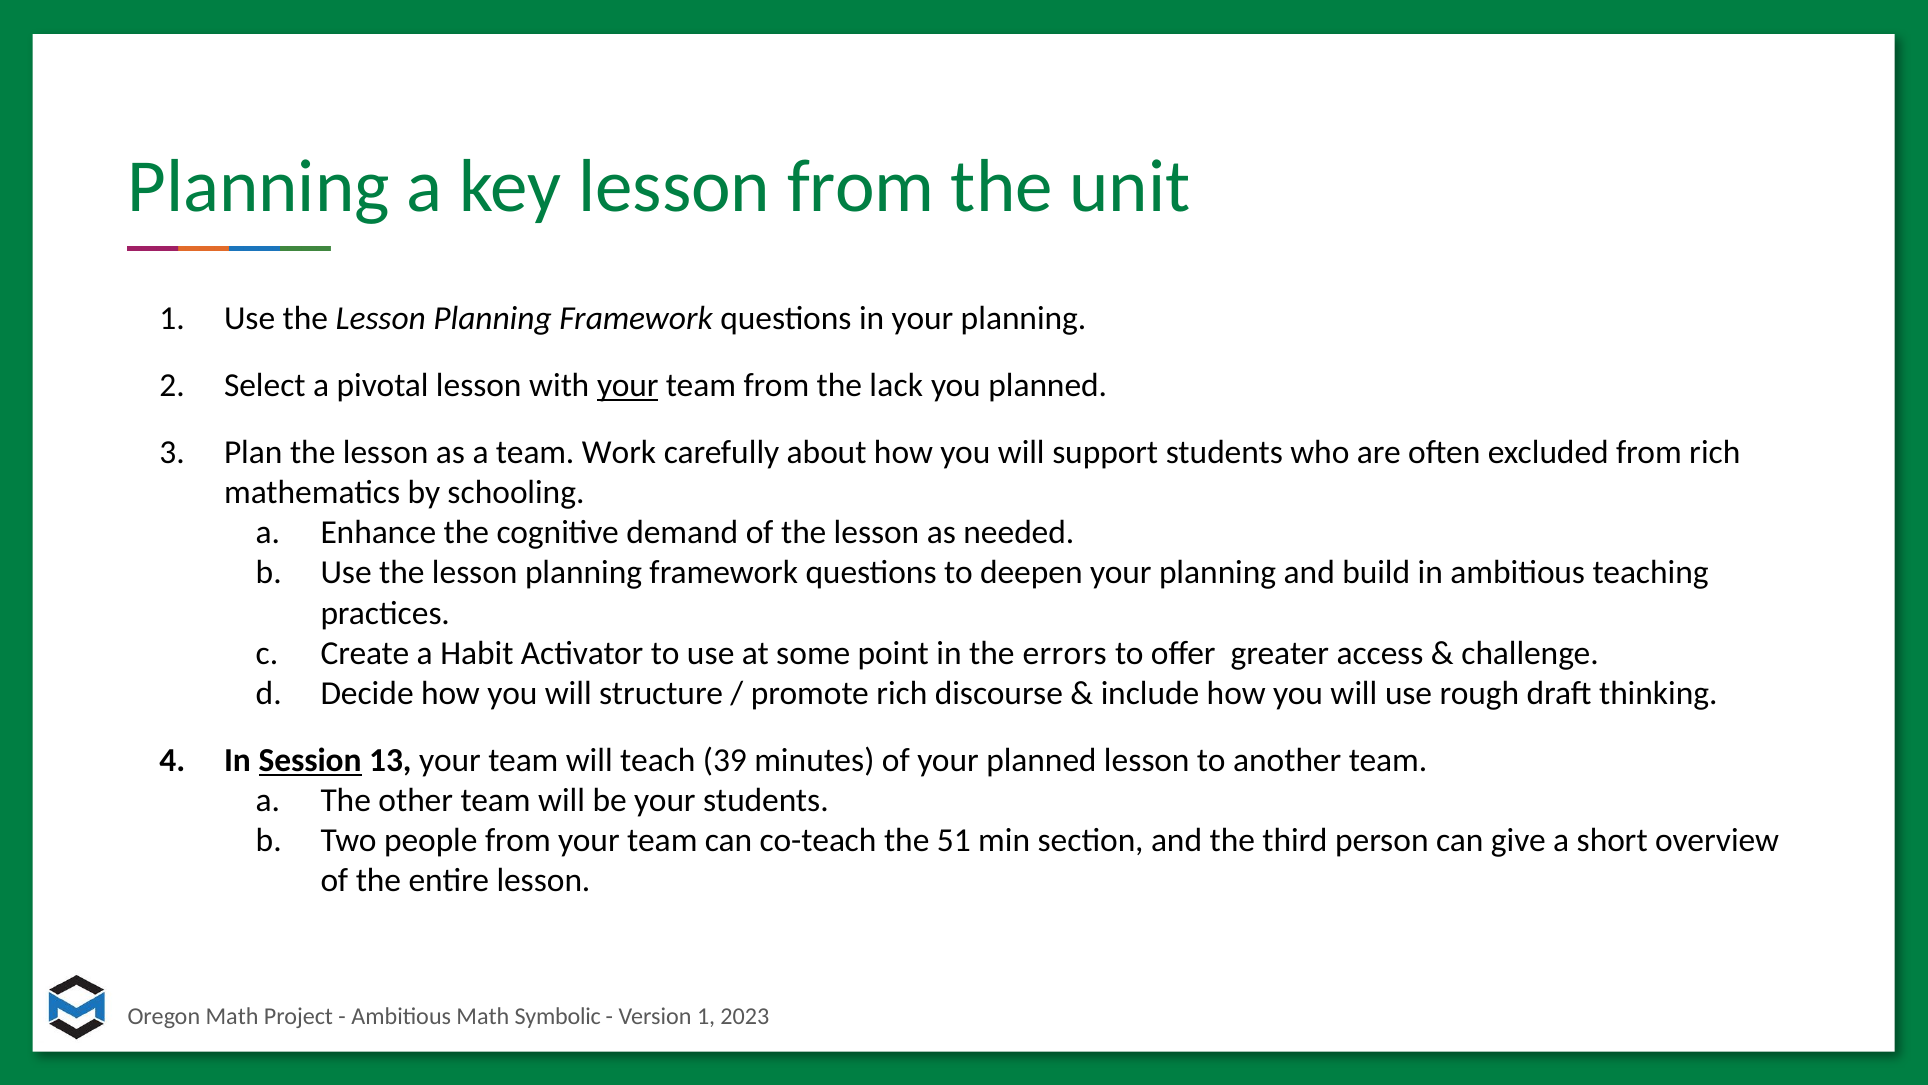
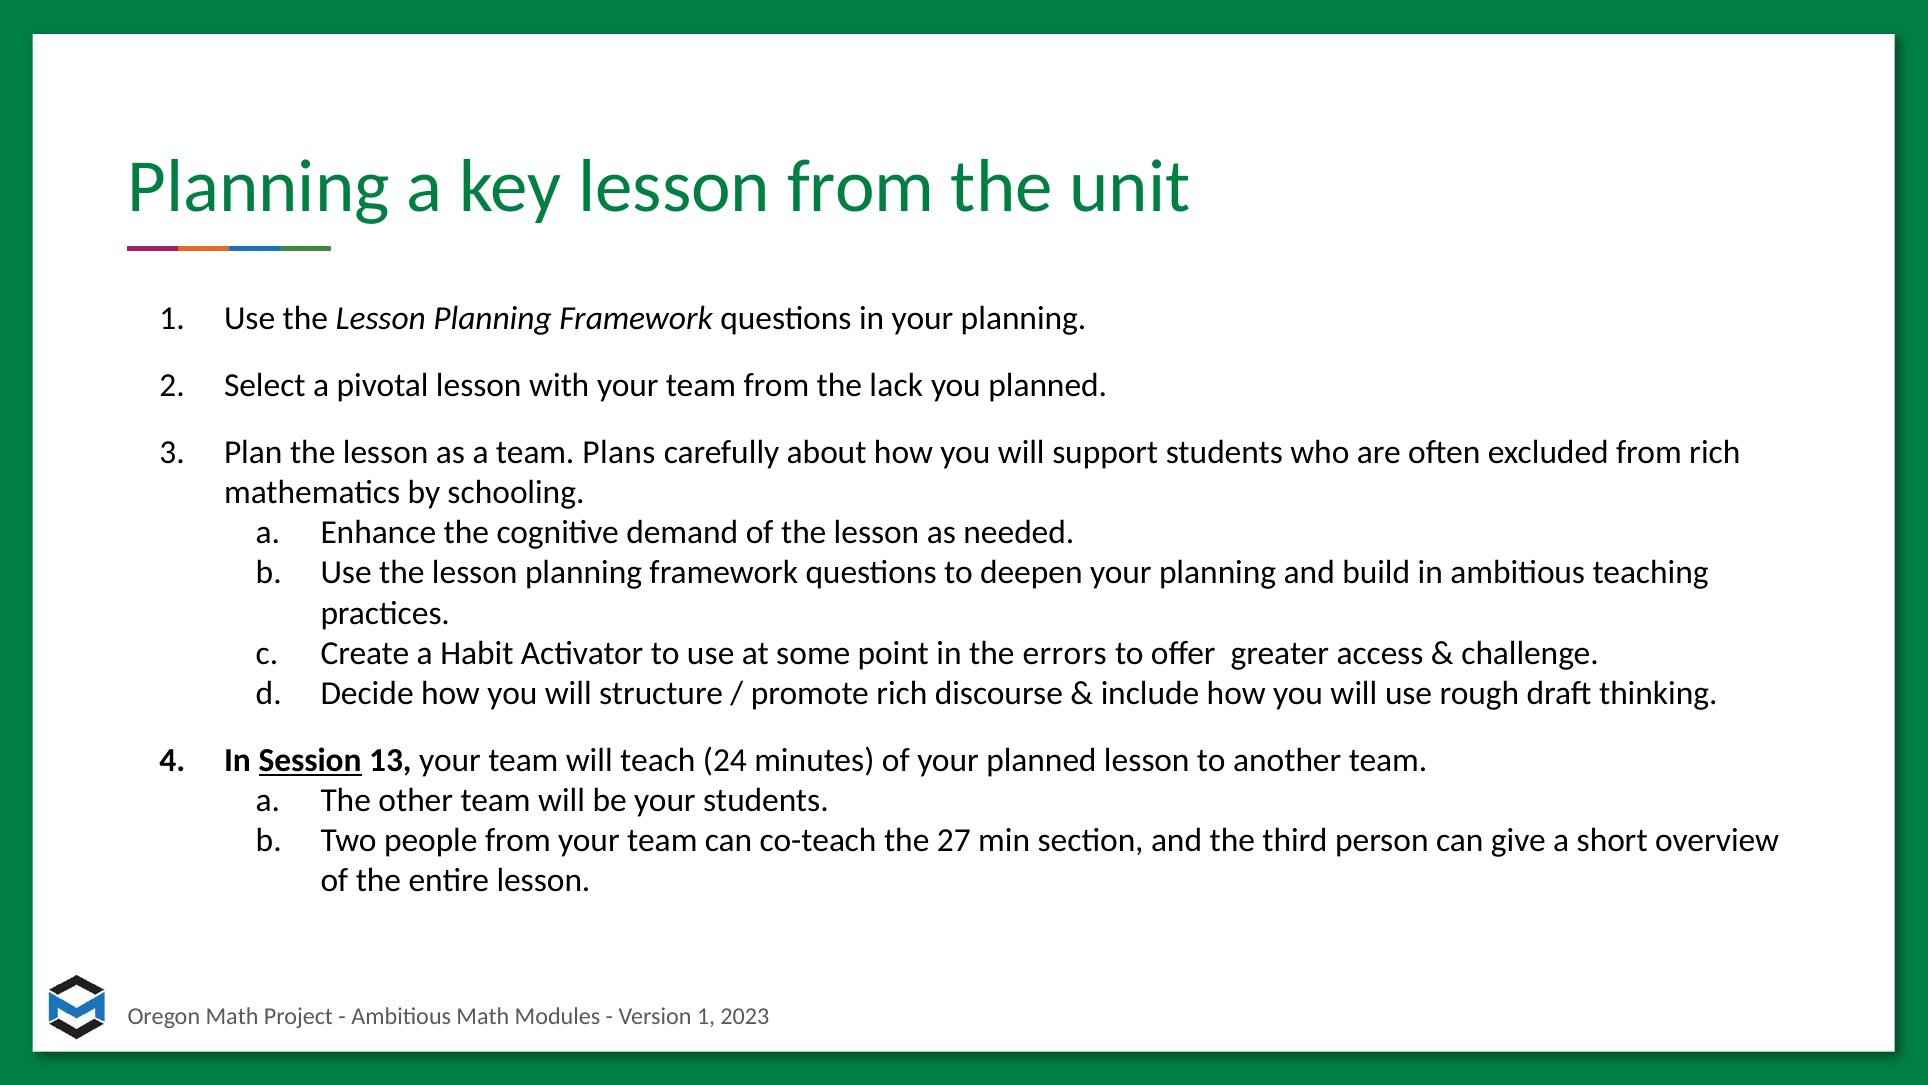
your underline: present -> none (628, 385)
Work: Work -> Plans (619, 452)
39: 39 -> 24 (725, 760)
51: 51 -> 27 (954, 840)
Symbolic: Symbolic -> Modules (558, 1016)
